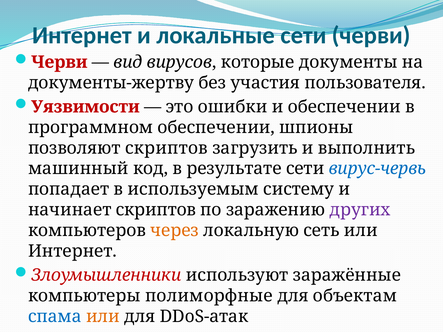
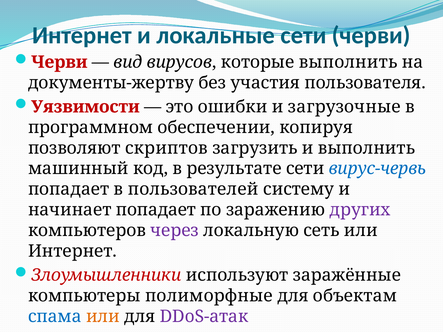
которые документы: документы -> выполнить (348, 62)
и обеспечении: обеспечении -> загрузочные (344, 107)
шпионы: шпионы -> копируя (316, 127)
используемым: используемым -> пользователей (193, 189)
начинает скриптов: скриптов -> попадает (156, 210)
через colour: orange -> purple (175, 231)
DDoS-атак colour: black -> purple (204, 317)
